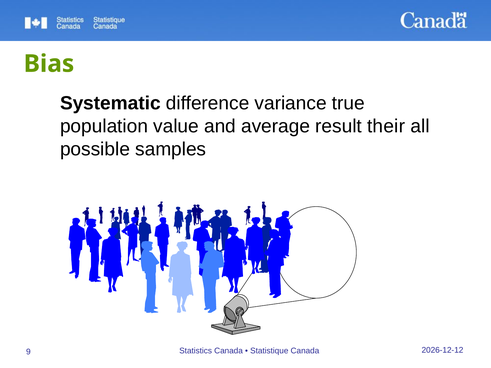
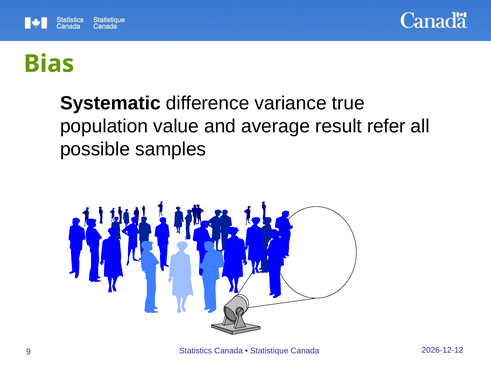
their: their -> refer (386, 126)
